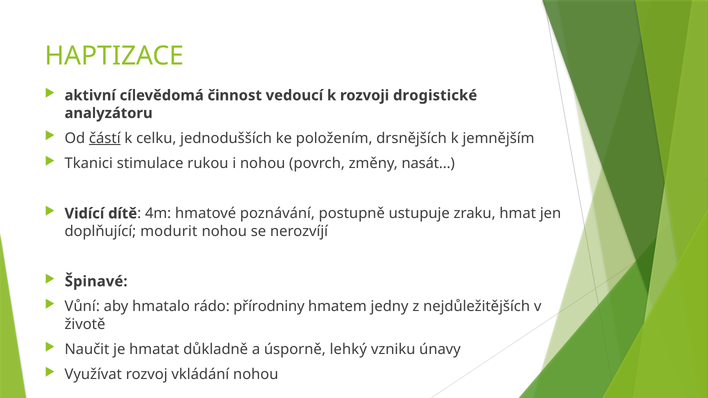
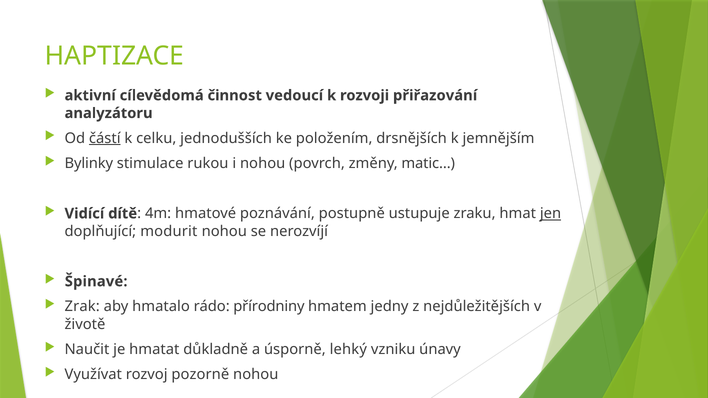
drogistické: drogistické -> přiřazování (435, 95)
Tkanici: Tkanici -> Bylinky (89, 163)
nasát…: nasát… -> matic… (428, 163)
jen underline: none -> present (551, 214)
Vůní: Vůní -> Zrak (82, 307)
vkládání: vkládání -> pozorně (200, 375)
